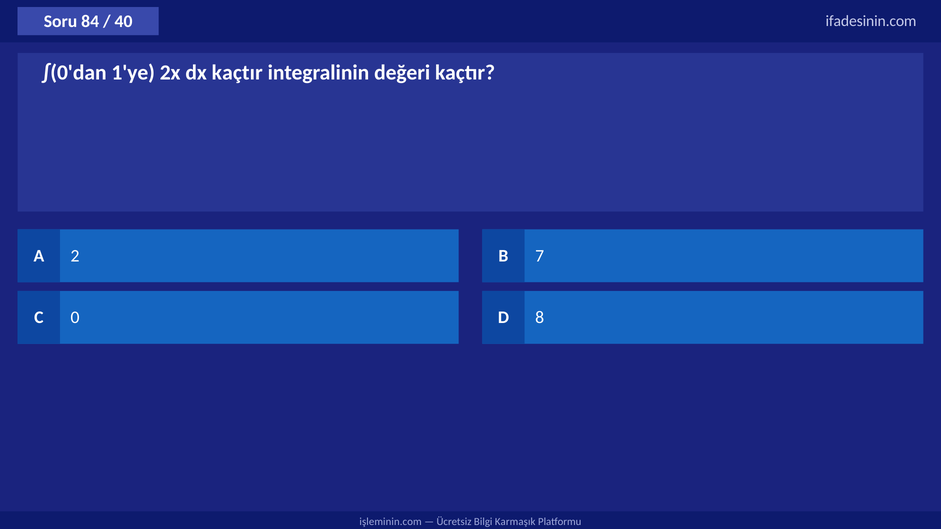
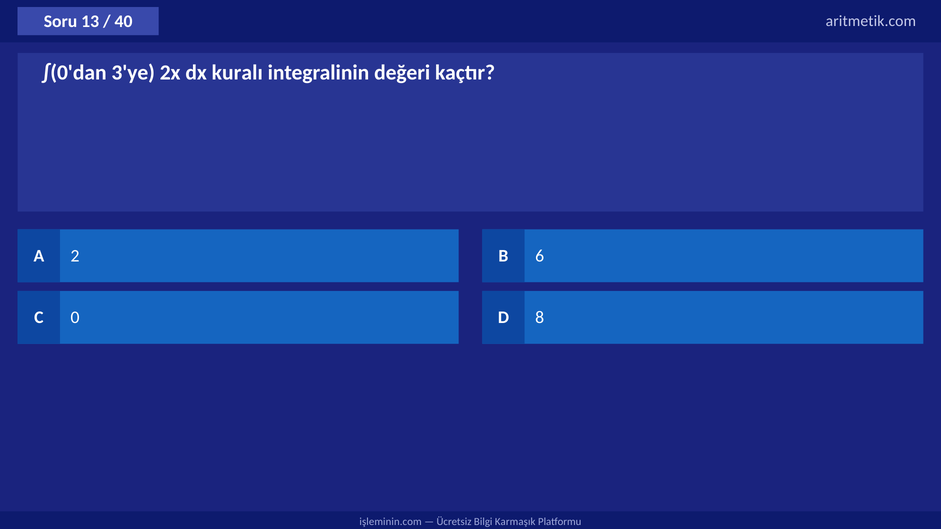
84: 84 -> 13 (90, 22)
ifadesinin.com: ifadesinin.com -> aritmetik.com (871, 21)
1'ye: 1'ye -> 3'ye (133, 72)
dx kaçtır: kaçtır -> kuralı (237, 72)
7: 7 -> 6 (540, 256)
